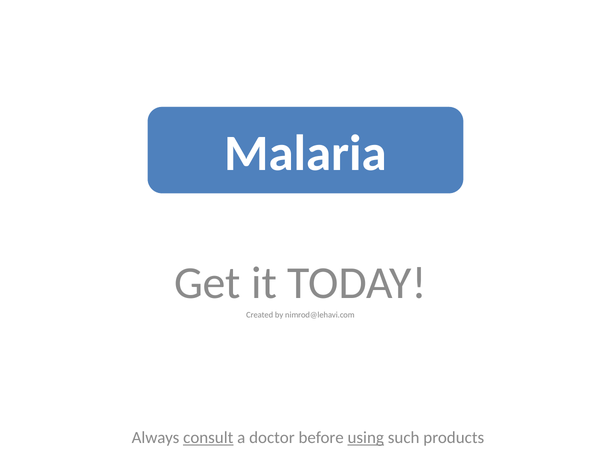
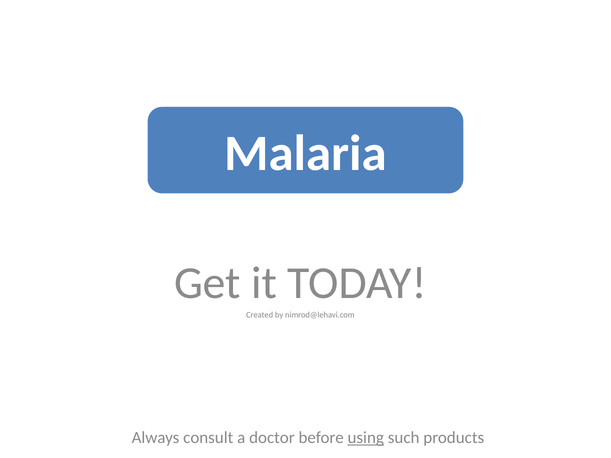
consult underline: present -> none (208, 438)
